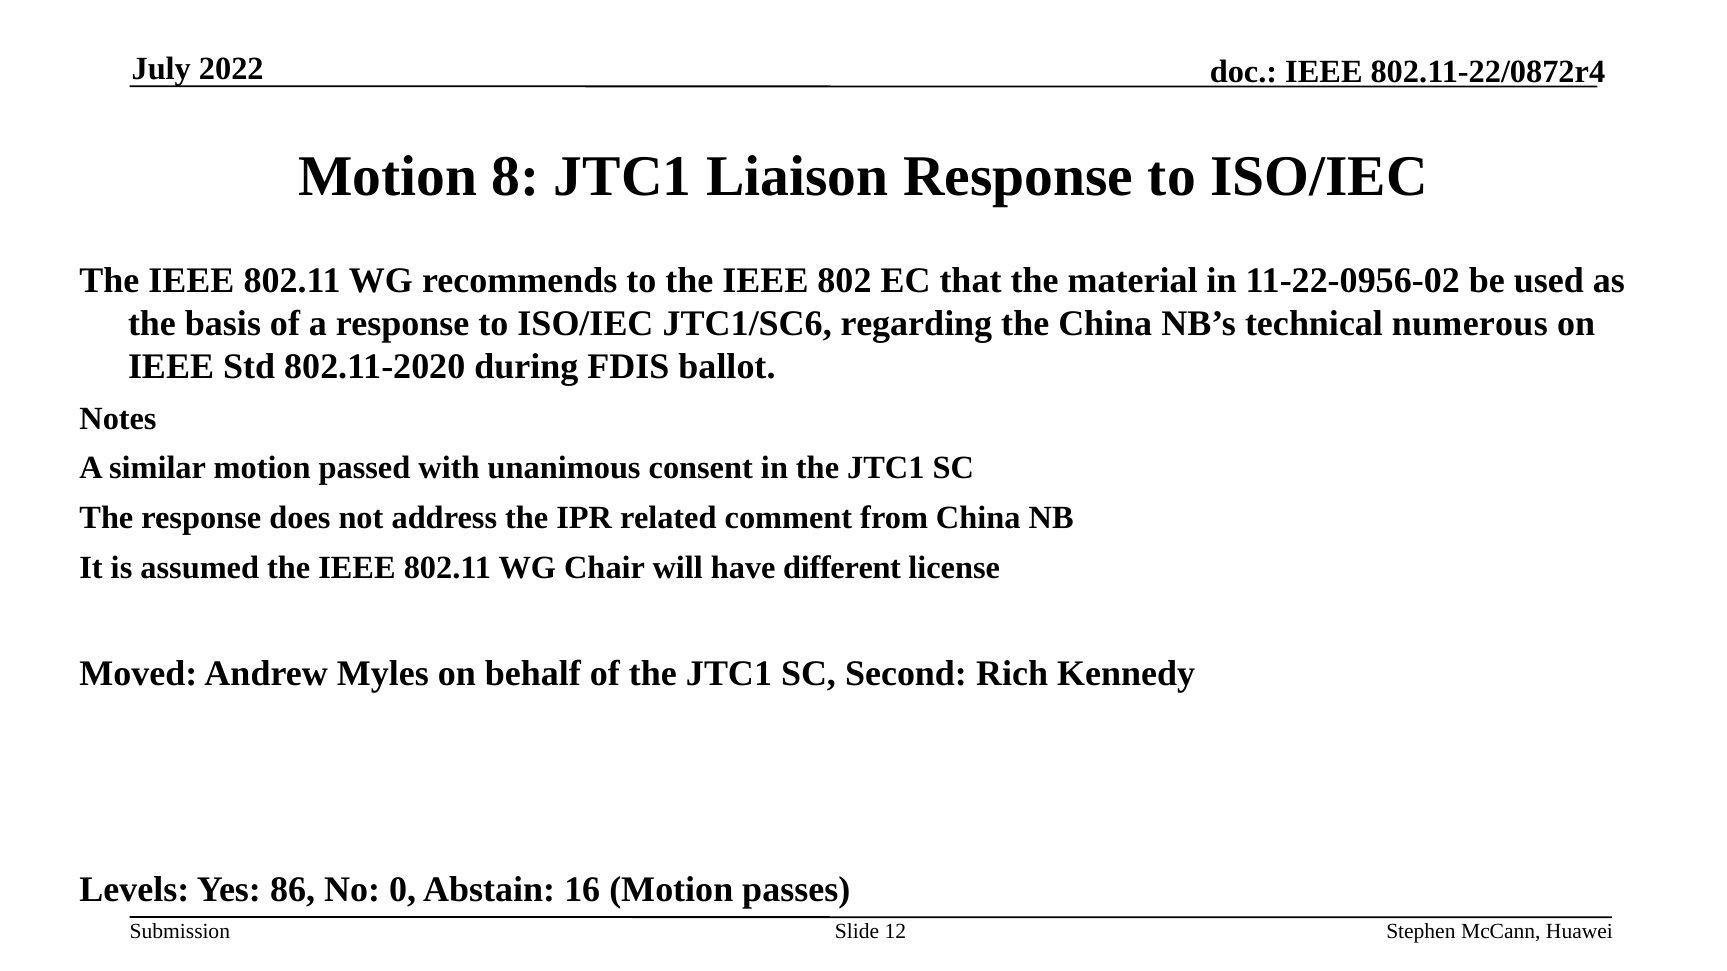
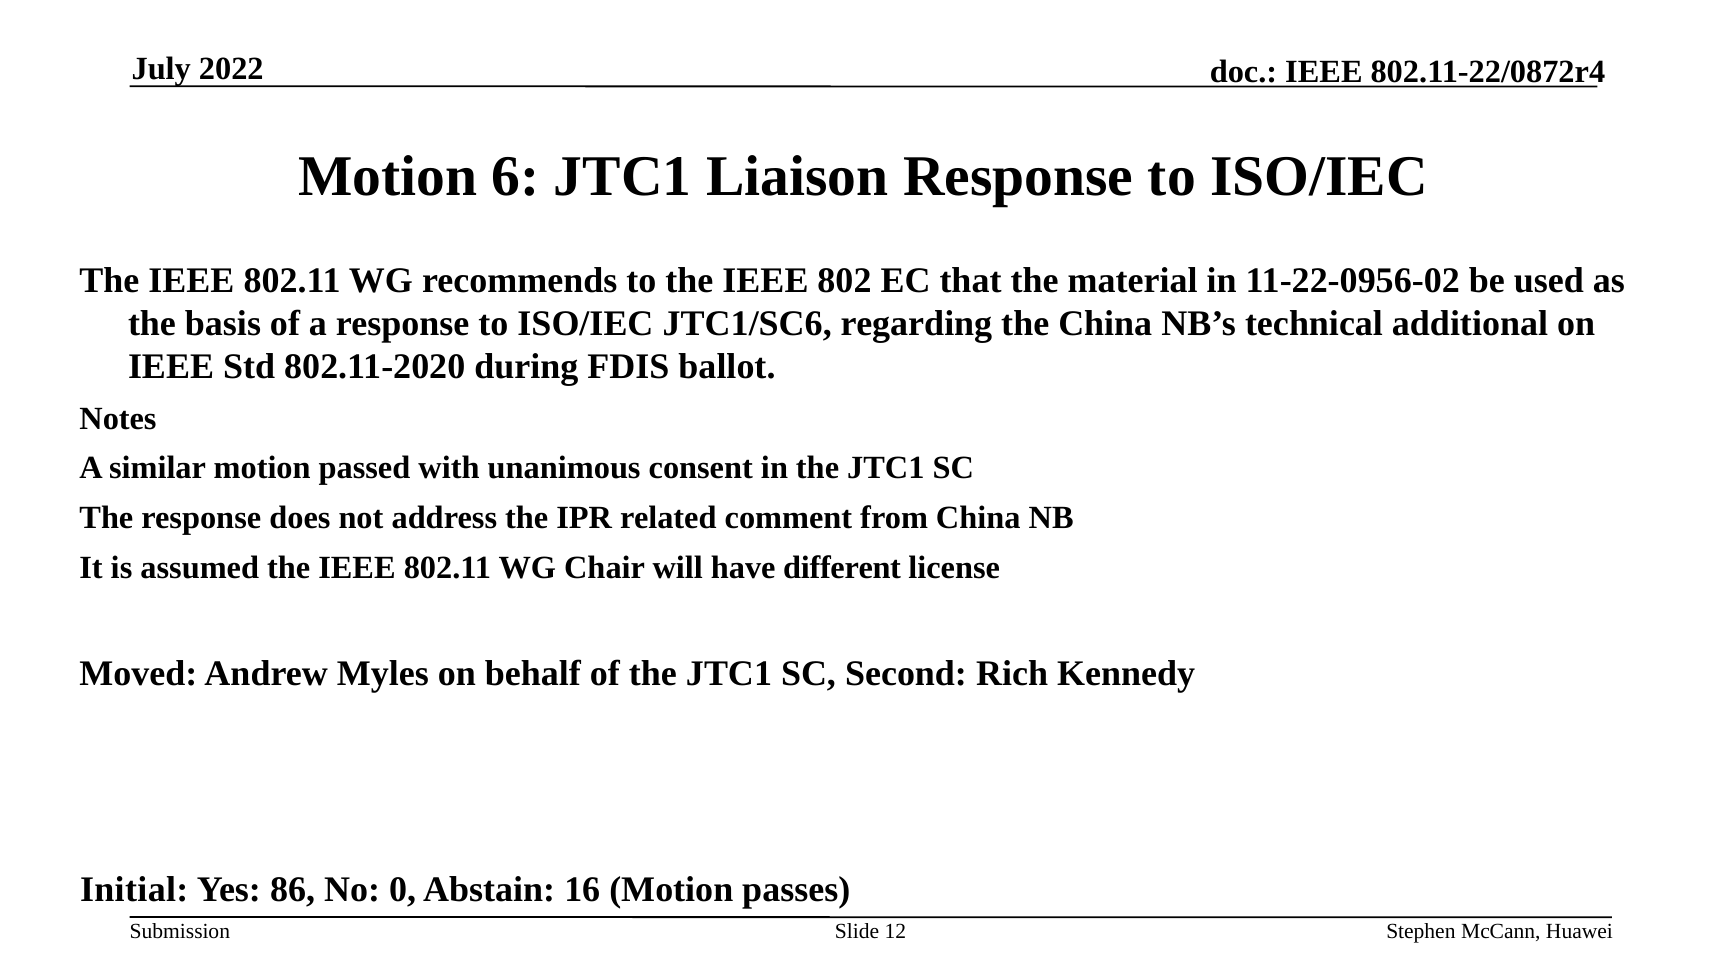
8: 8 -> 6 (516, 177)
numerous: numerous -> additional (1470, 324)
Levels: Levels -> Initial (134, 890)
